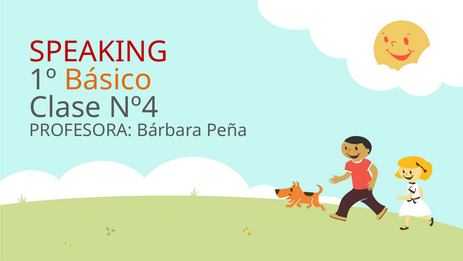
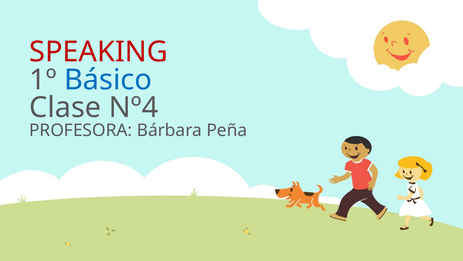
Básico colour: orange -> blue (108, 80)
